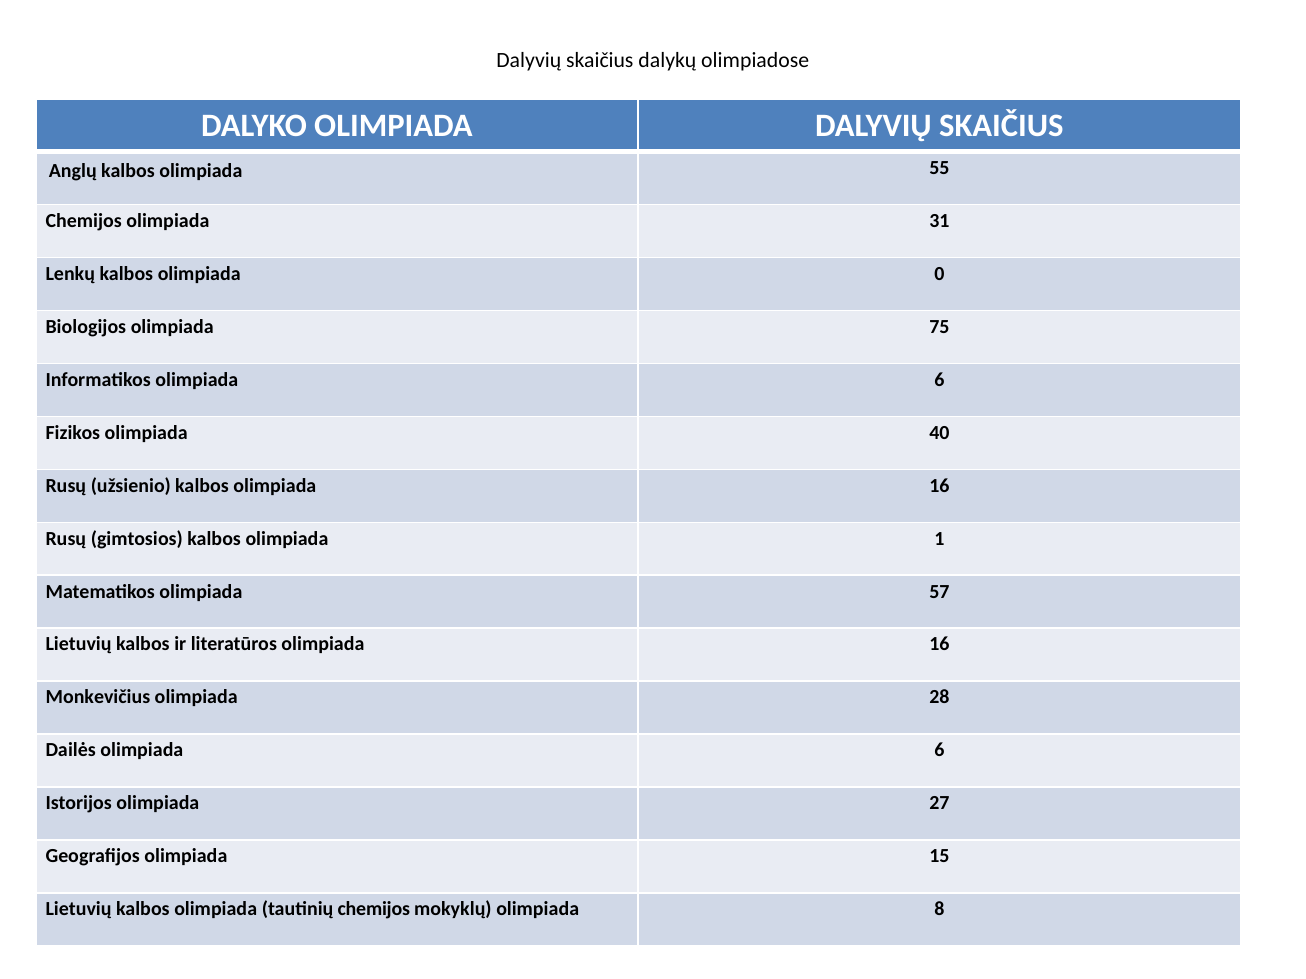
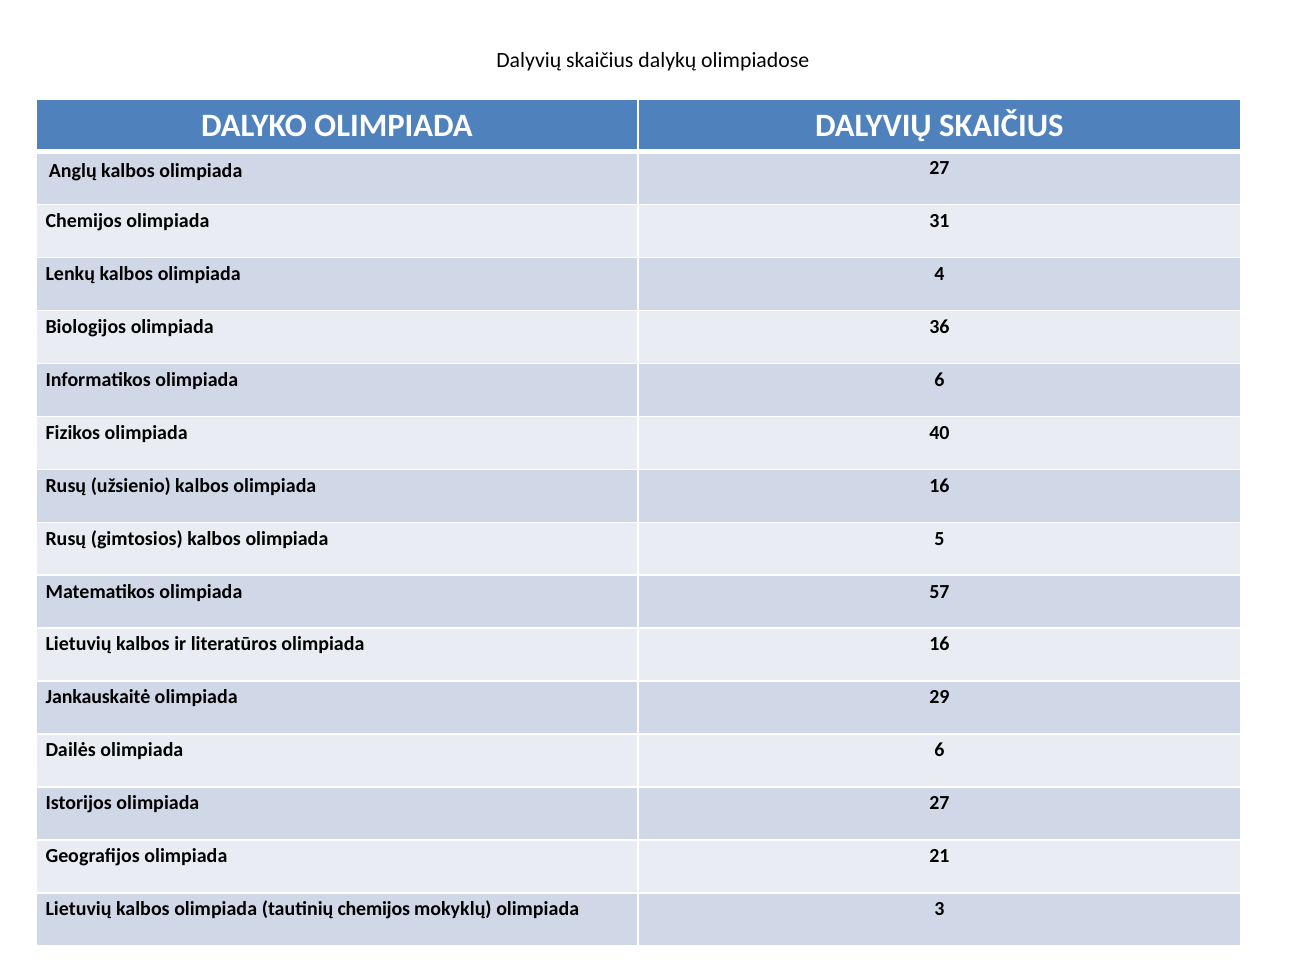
kalbos olimpiada 55: 55 -> 27 (939, 168)
0: 0 -> 4 (940, 274)
75: 75 -> 36 (939, 327)
1: 1 -> 5 (940, 539)
Monkevičius: Monkevičius -> Jankauskaitė (98, 698)
28: 28 -> 29 (939, 698)
15: 15 -> 21 (939, 857)
8: 8 -> 3 (940, 910)
